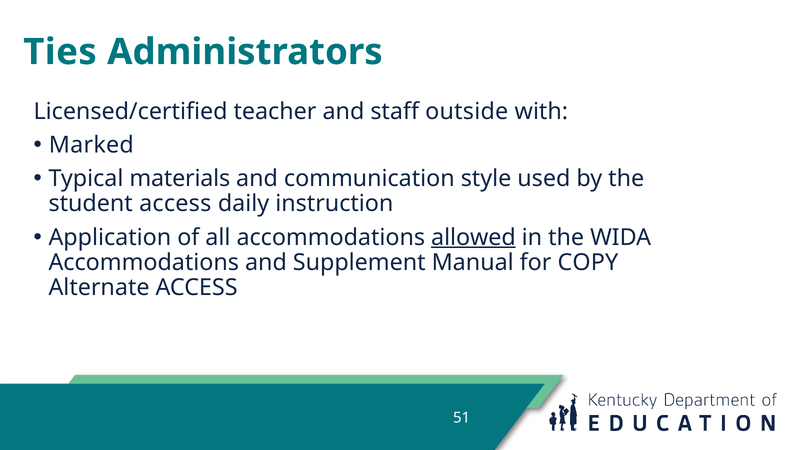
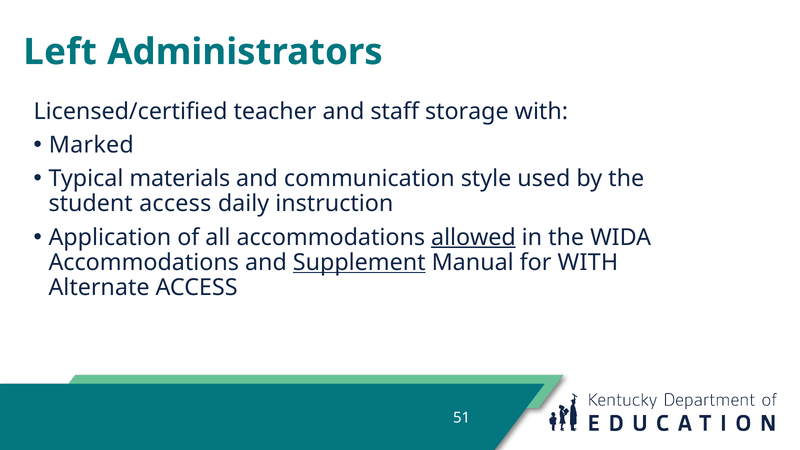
Ties: Ties -> Left (60, 52)
outside: outside -> storage (467, 111)
Supplement underline: none -> present (359, 263)
for COPY: COPY -> WITH (588, 263)
